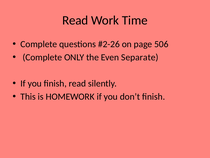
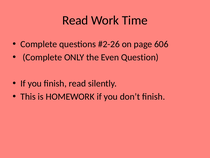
506: 506 -> 606 (161, 44)
Separate: Separate -> Question (140, 57)
